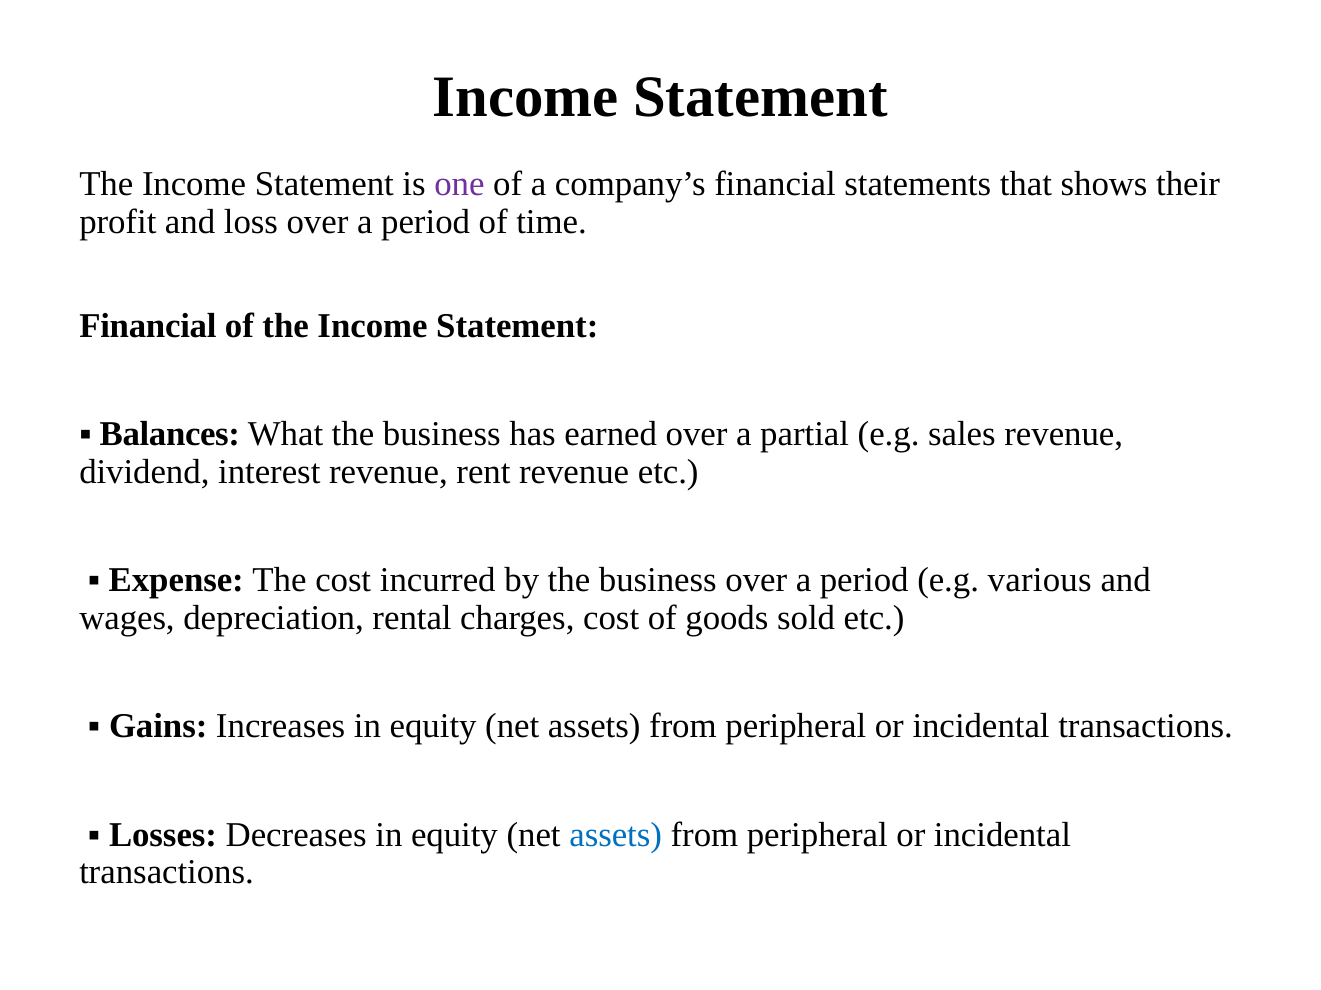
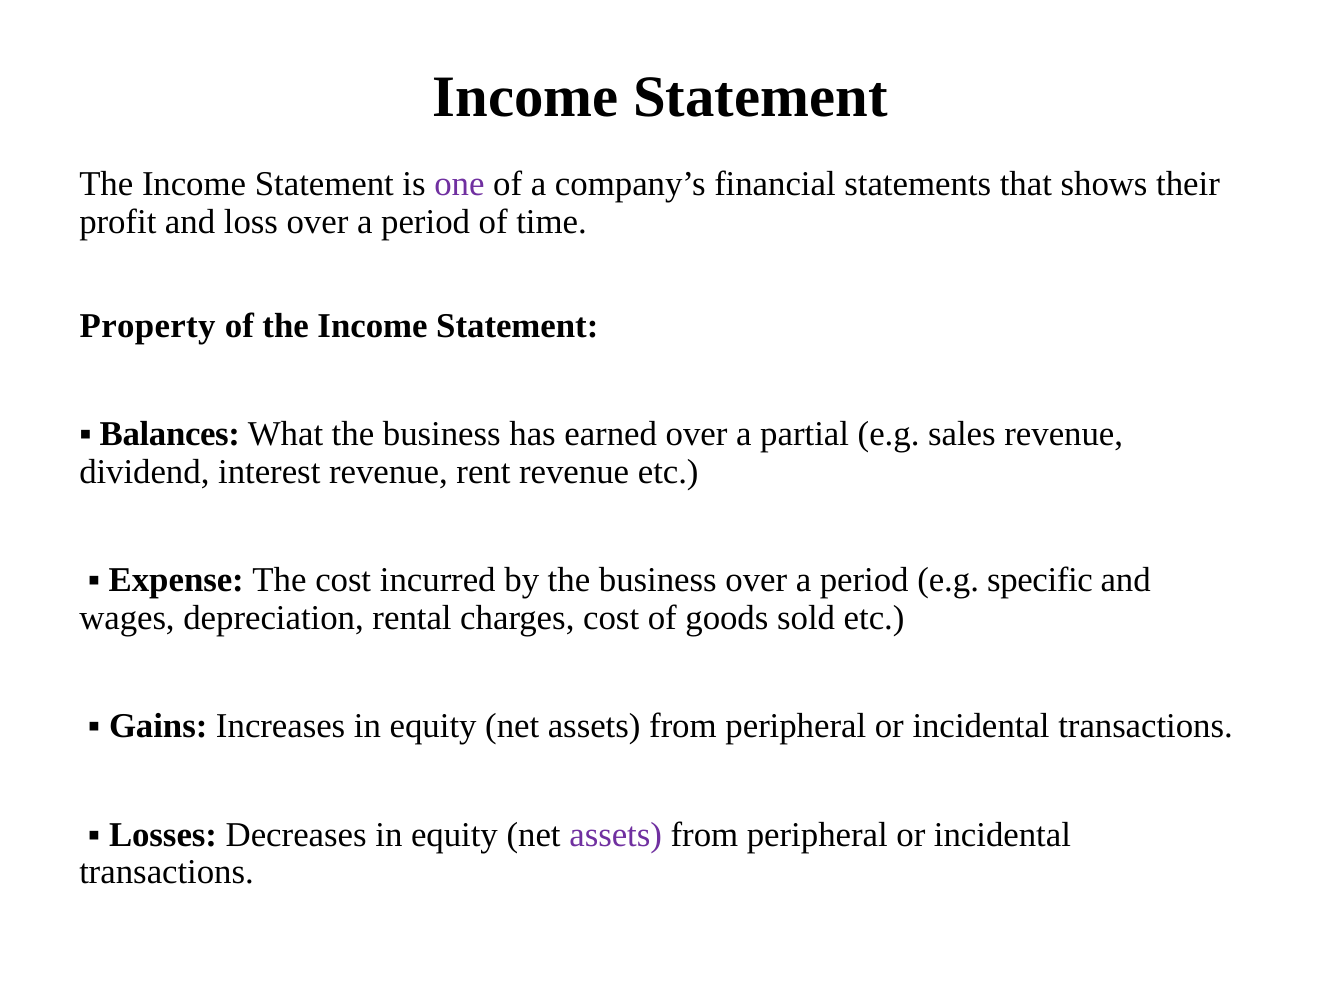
Financial: Financial -> Property (148, 326)
various: various -> specific (1040, 581)
assets colour: blue -> purple (616, 835)
